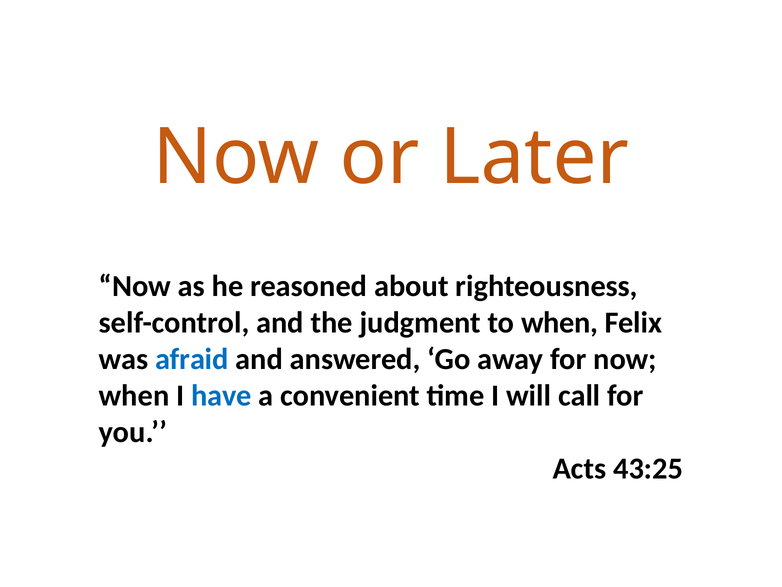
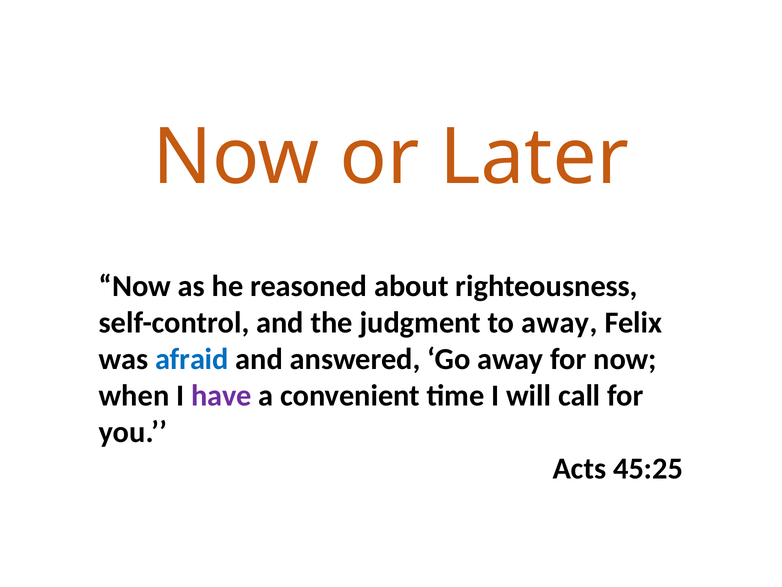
to when: when -> away (559, 322)
have colour: blue -> purple (221, 396)
43:25: 43:25 -> 45:25 (648, 469)
